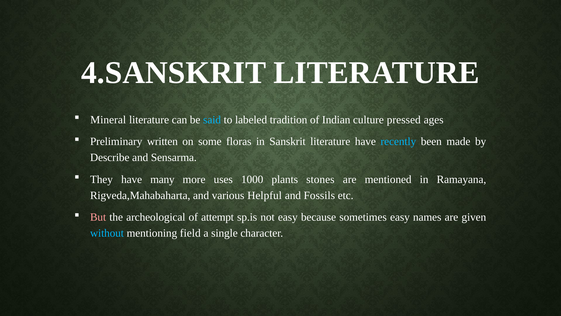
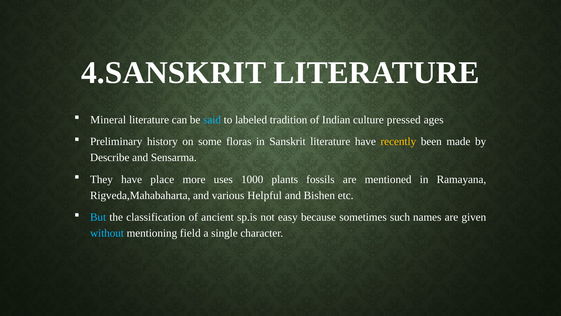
written: written -> history (162, 141)
recently colour: light blue -> yellow (398, 141)
many: many -> place (162, 179)
stones: stones -> fossils (320, 179)
Fossils: Fossils -> Bishen (319, 195)
But colour: pink -> light blue (98, 217)
archeological: archeological -> classification (156, 217)
attempt: attempt -> ancient (217, 217)
sometimes easy: easy -> such (400, 217)
